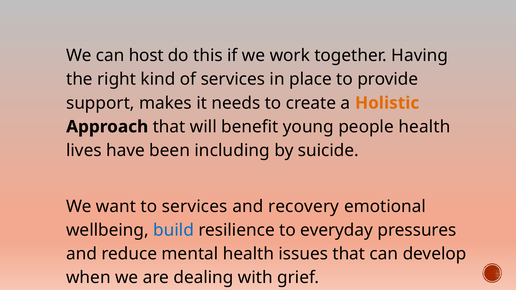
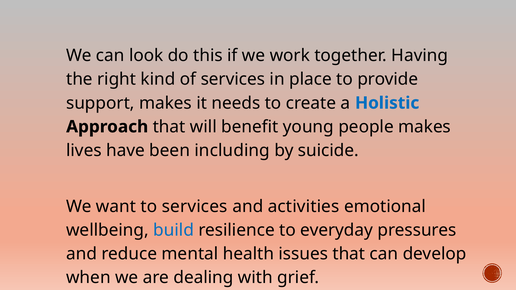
host: host -> look (146, 56)
Holistic colour: orange -> blue (387, 103)
people health: health -> makes (425, 127)
recovery: recovery -> activities (304, 207)
